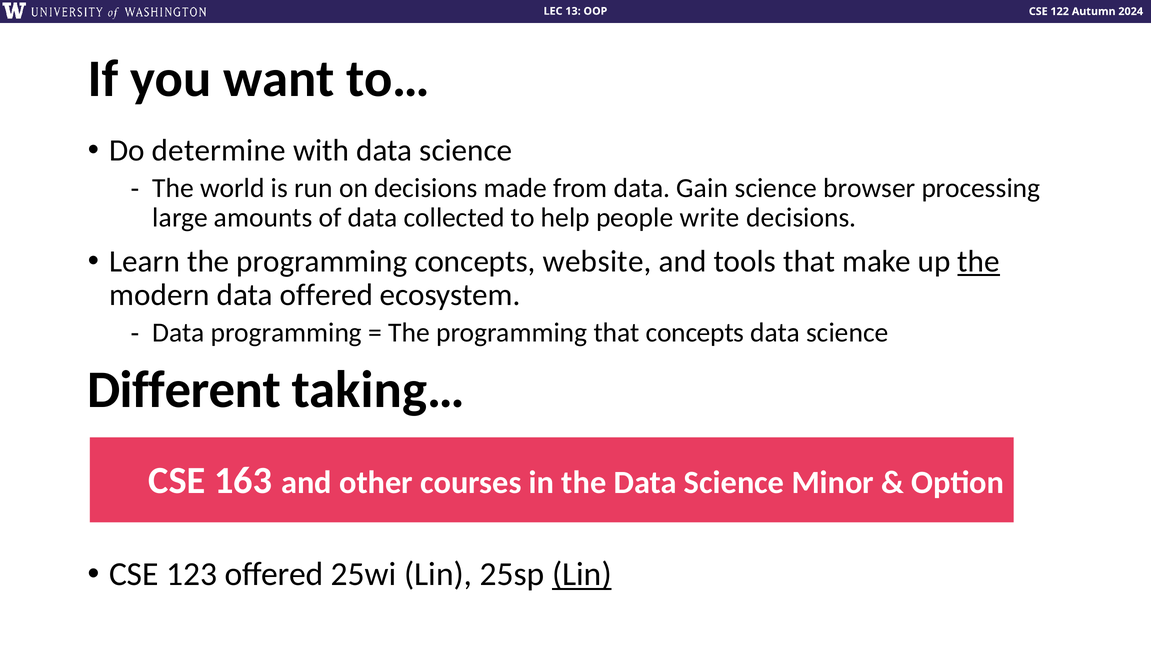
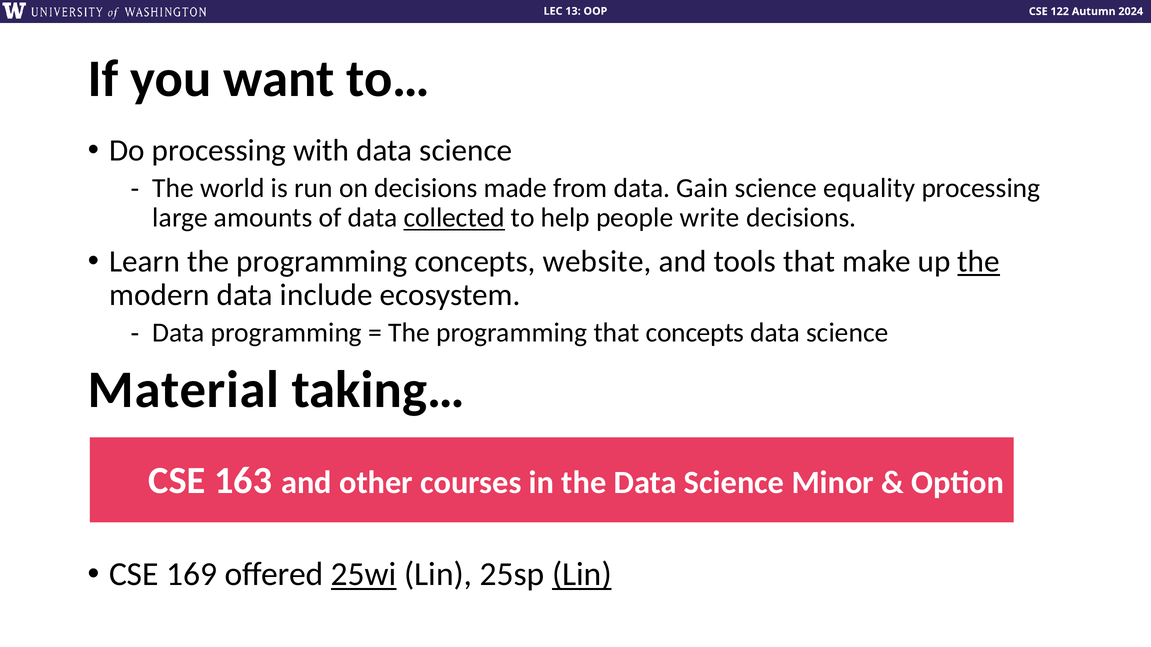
Do determine: determine -> processing (219, 150)
browser: browser -> equality (869, 188)
collected underline: none -> present (454, 218)
data offered: offered -> include (326, 295)
Different: Different -> Material (183, 390)
123: 123 -> 169 (192, 575)
25wi underline: none -> present (364, 575)
